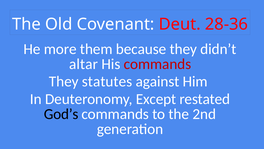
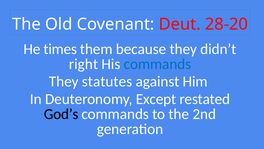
28-36: 28-36 -> 28-20 (226, 24)
more: more -> times (60, 49)
altar: altar -> right (83, 64)
commands colour: red -> blue (157, 64)
